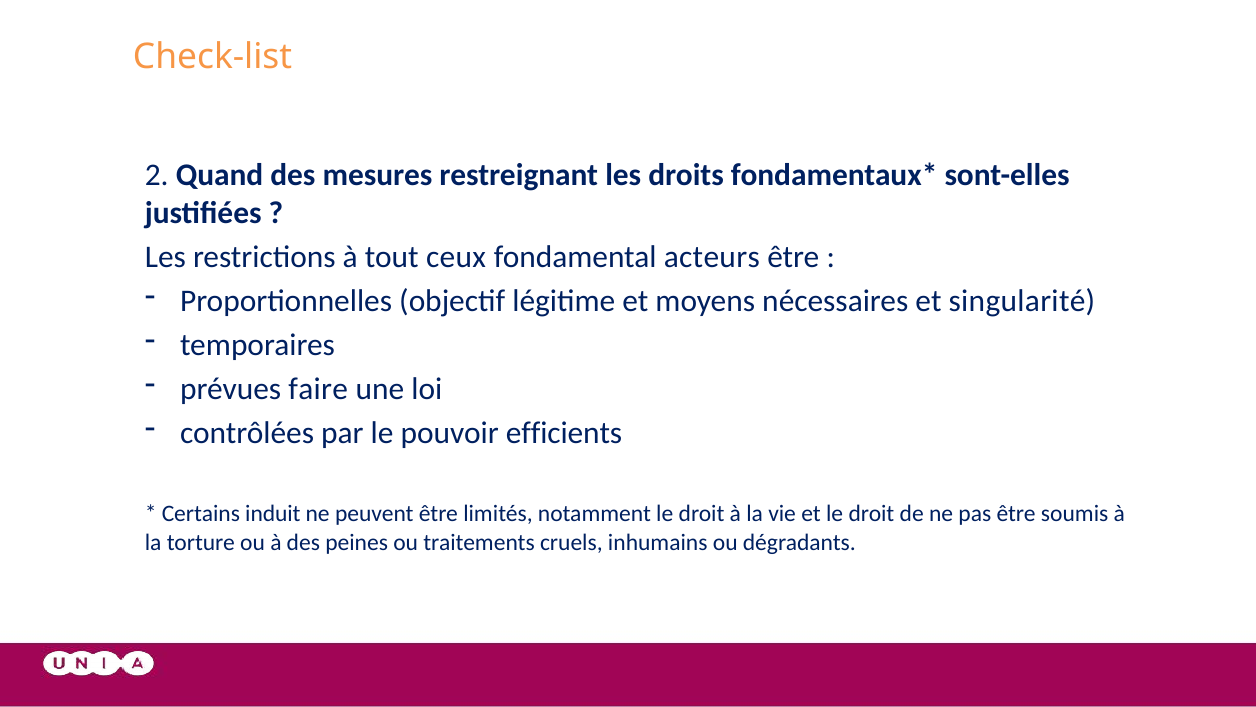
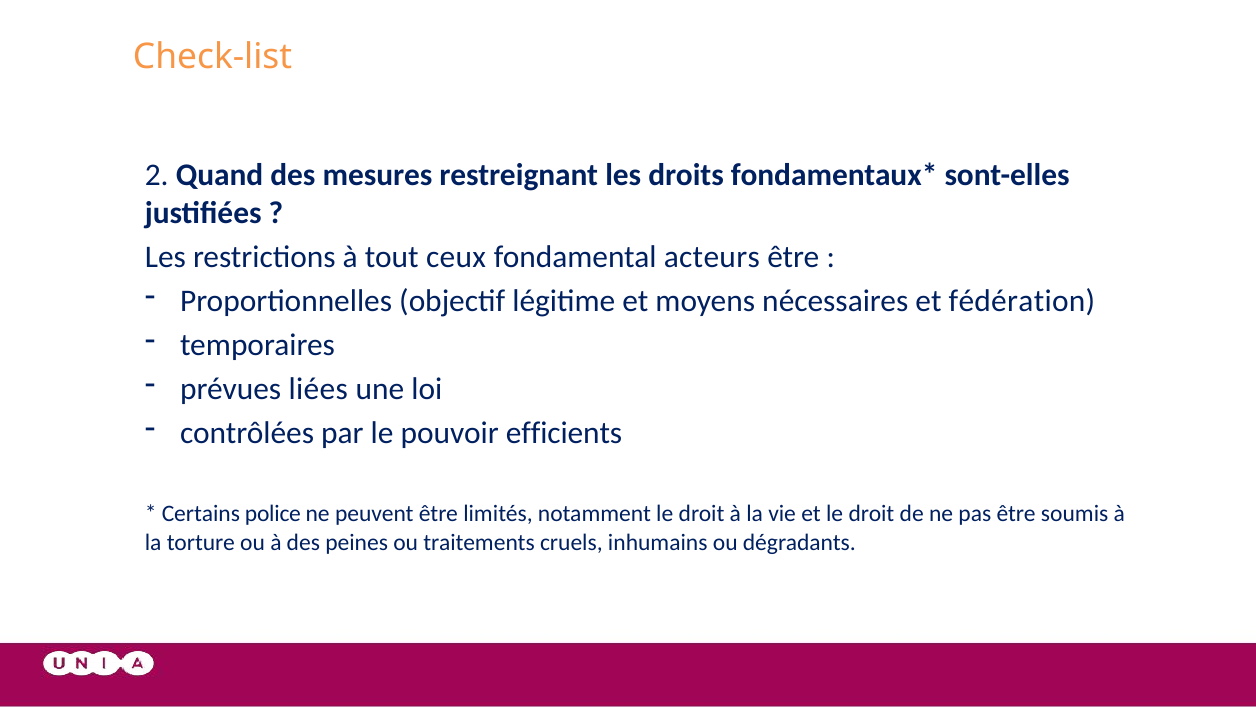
singularité: singularité -> fédération (1022, 301)
faire: faire -> liées (318, 389)
induit: induit -> police (273, 514)
